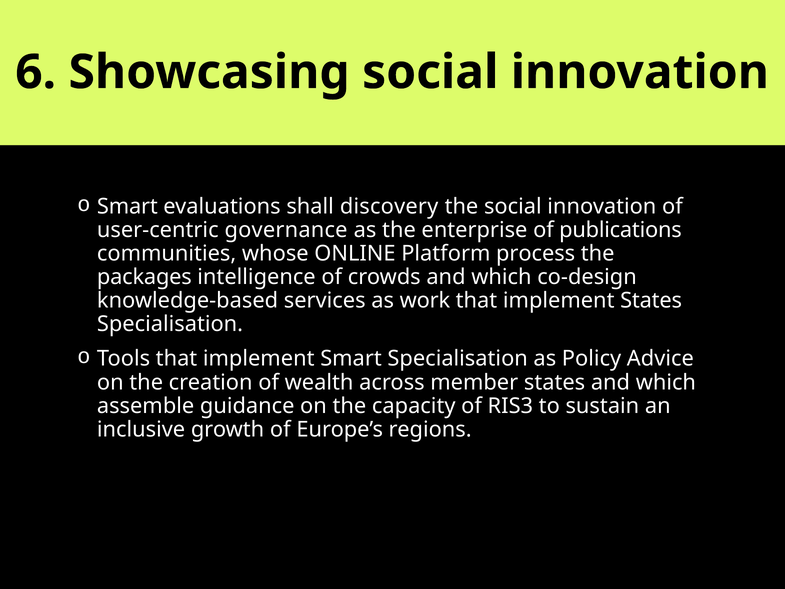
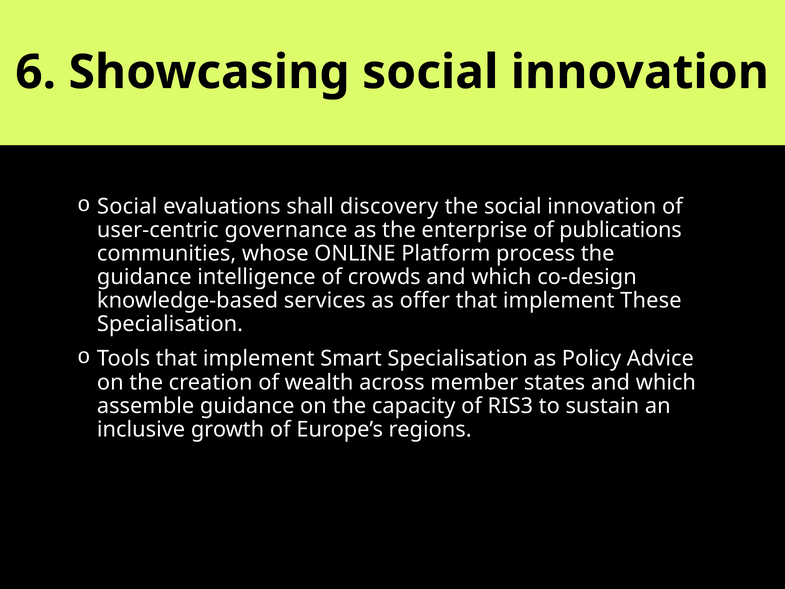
Smart: Smart -> Social (127, 206)
packages: packages -> guidance (144, 277)
work: work -> offer (425, 301)
implement States: States -> These (651, 301)
